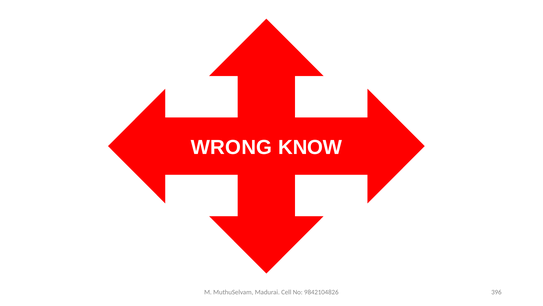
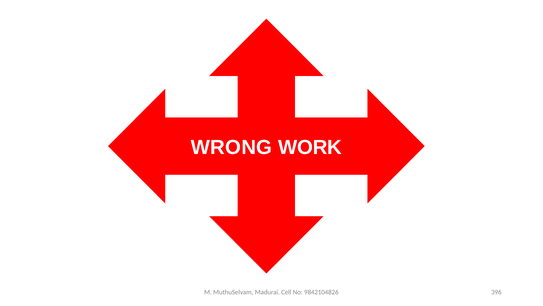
KNOW: KNOW -> WORK (310, 147)
